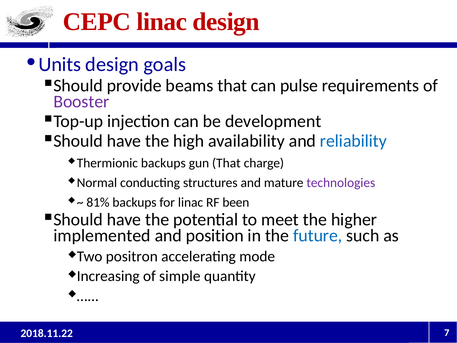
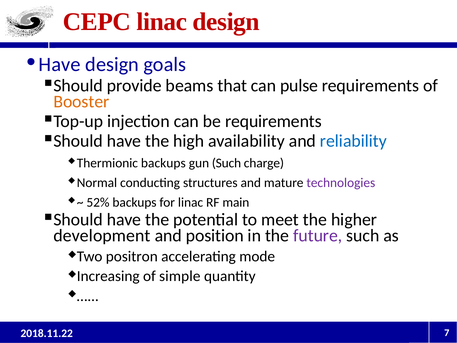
Units: Units -> Have (60, 65)
Booster colour: purple -> orange (81, 101)
be development: development -> requirements (273, 121)
gun That: That -> Such (226, 163)
81%: 81% -> 52% (98, 202)
been: been -> main (236, 202)
implemented: implemented -> development (102, 235)
future colour: blue -> purple (318, 235)
